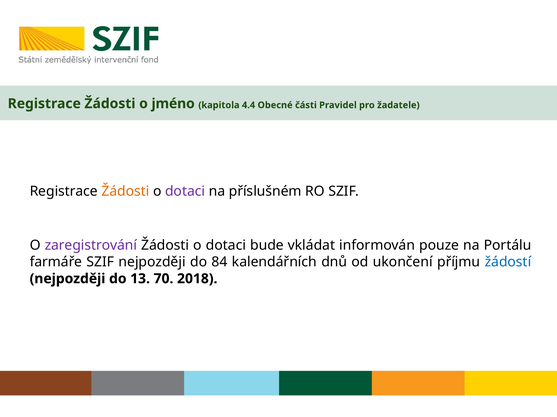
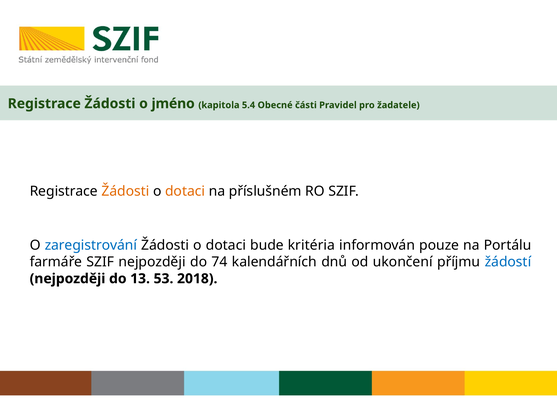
4.4: 4.4 -> 5.4 (249, 105)
dotaci colour: purple -> orange (185, 192)
zaregistrování colour: purple -> blue (91, 246)
vkládat: vkládat -> kritéria (311, 246)
84: 84 -> 74 (220, 262)
70: 70 -> 53 (163, 279)
